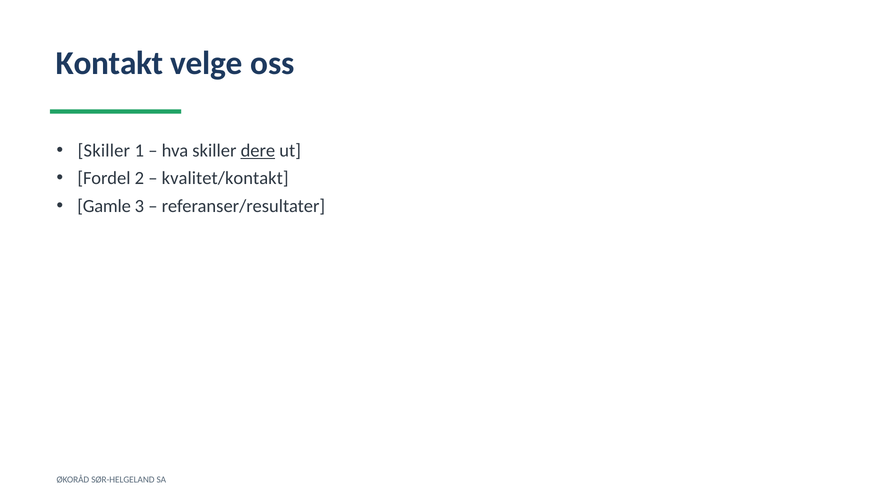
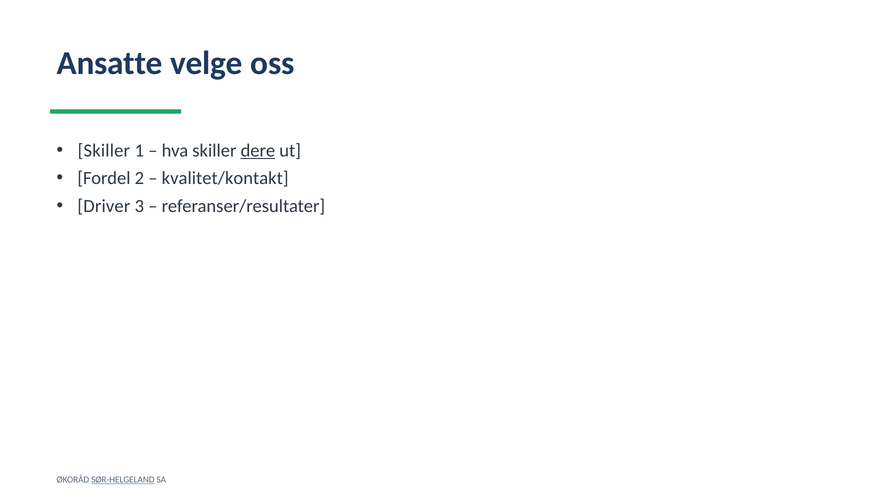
Kontakt: Kontakt -> Ansatte (110, 63)
Gamle: Gamle -> Driver (104, 206)
SØR-HELGELAND underline: none -> present (123, 480)
